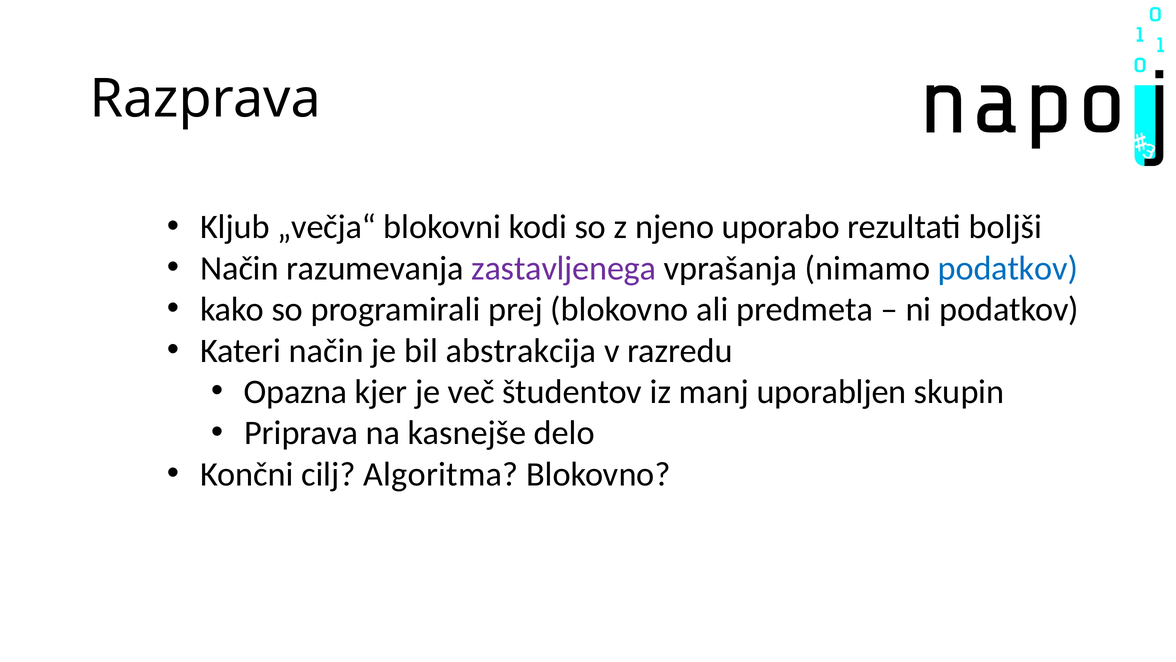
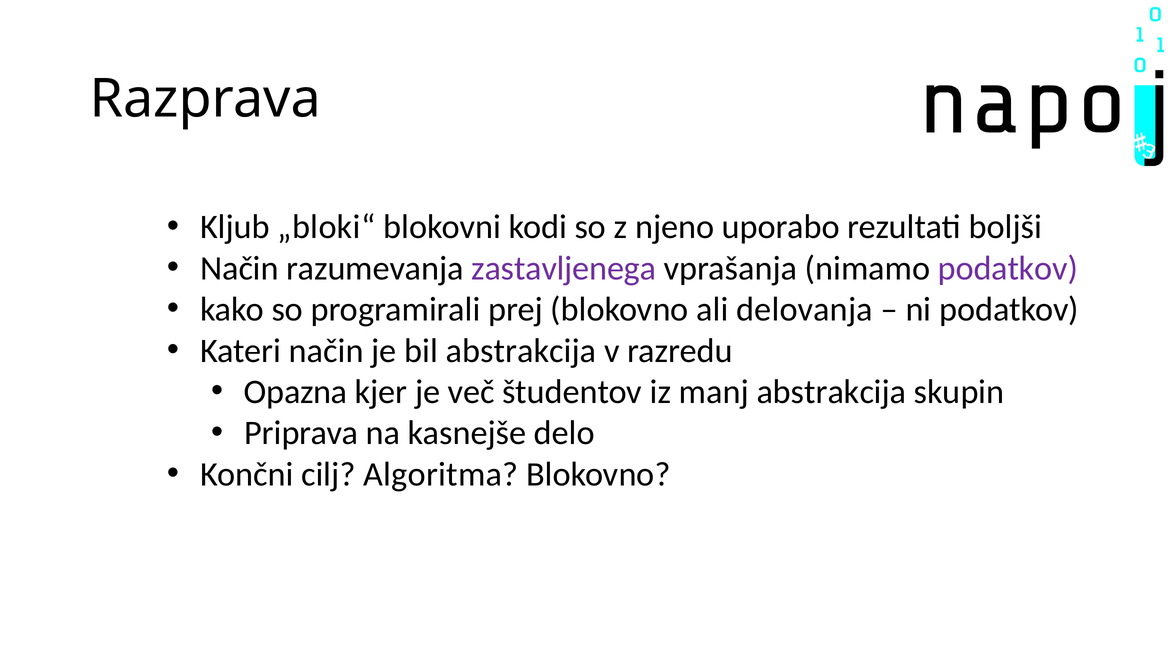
„večja“: „večja“ -> „bloki“ (326, 227)
podatkov colour: blue -> purple (1008, 268)
predmeta: predmeta -> delovanja (805, 309)
manj uporabljen: uporabljen -> abstrakcija (831, 392)
